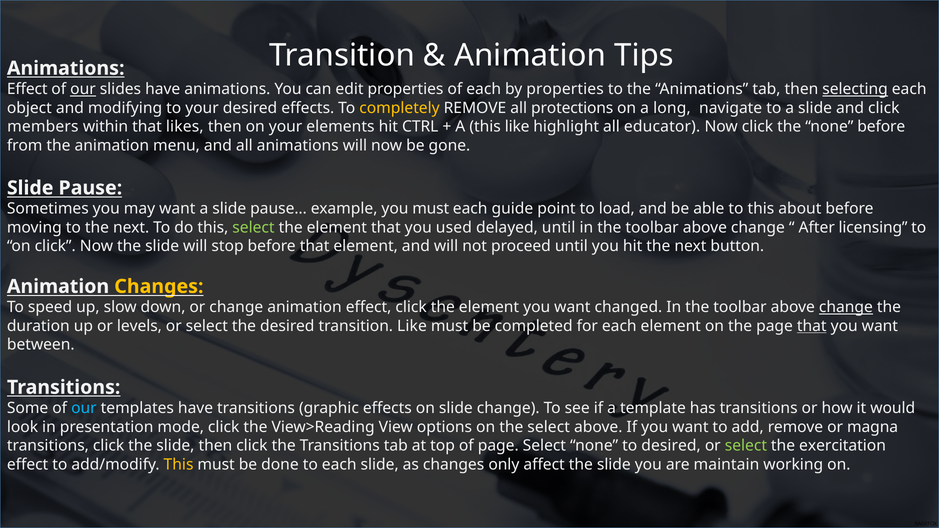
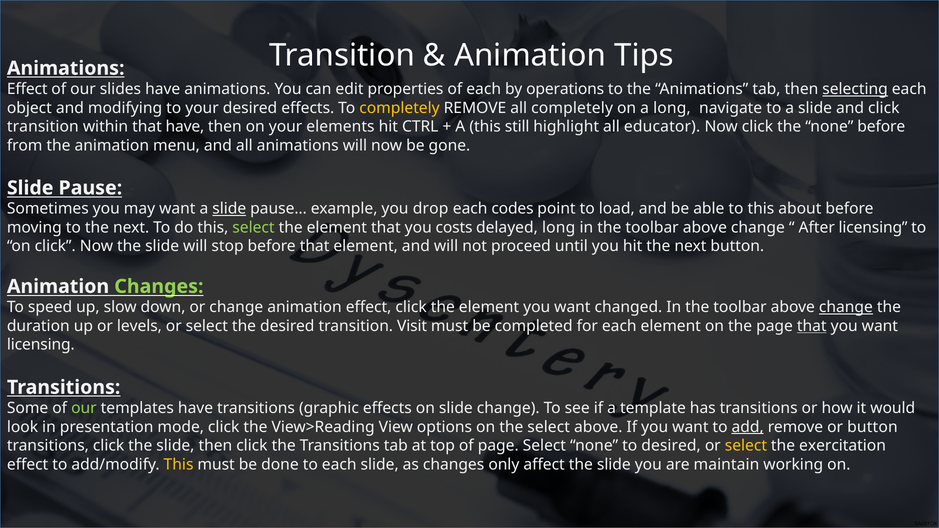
our underline: present -> none (83, 89)
by properties: properties -> operations (565, 89)
all protections: protections -> completely (572, 108)
members: members -> transition (43, 127)
that likes: likes -> have (185, 127)
this like: like -> still (517, 127)
slide underline: none -> present (229, 209)
you must: must -> drop (431, 209)
guide: guide -> codes (513, 209)
used: used -> costs (454, 228)
delayed until: until -> long (559, 228)
Changes colour: yellow -> light green (159, 287)
transition Like: Like -> Visit (412, 326)
between: between -> licensing (41, 345)
our colour: light blue -> light green (84, 408)
add underline: none -> present (748, 427)
or magna: magna -> button (872, 427)
select colour: light green -> yellow (746, 446)
